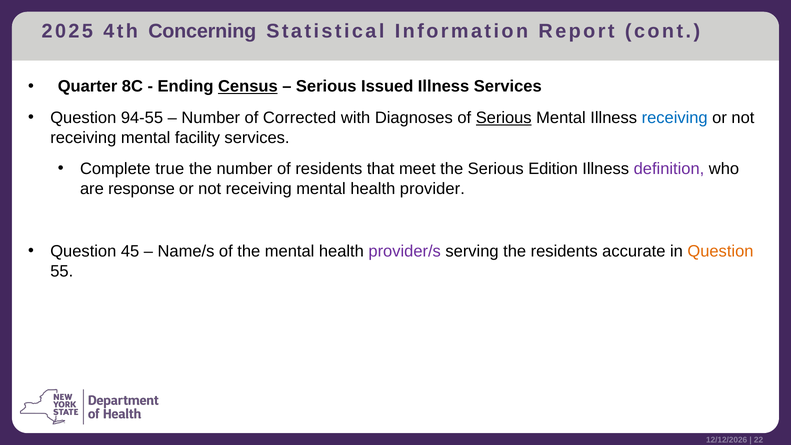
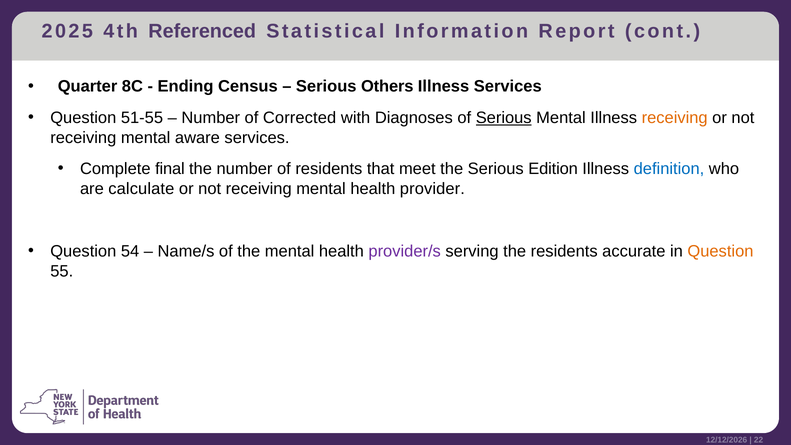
Concerning: Concerning -> Referenced (202, 31)
Census underline: present -> none (248, 86)
Issued: Issued -> Others (387, 86)
94-55: 94-55 -> 51-55 (142, 118)
receiving colour: blue -> orange (675, 118)
facility: facility -> aware (197, 138)
true: true -> final (170, 169)
definition colour: purple -> blue (669, 169)
response: response -> calculate (141, 189)
45: 45 -> 54 (130, 251)
